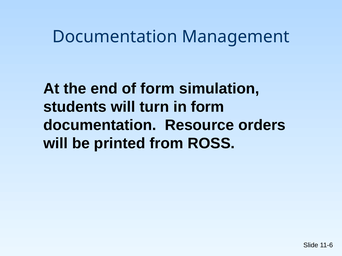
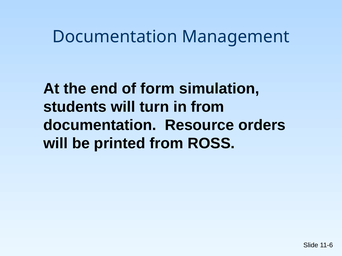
in form: form -> from (208, 107)
